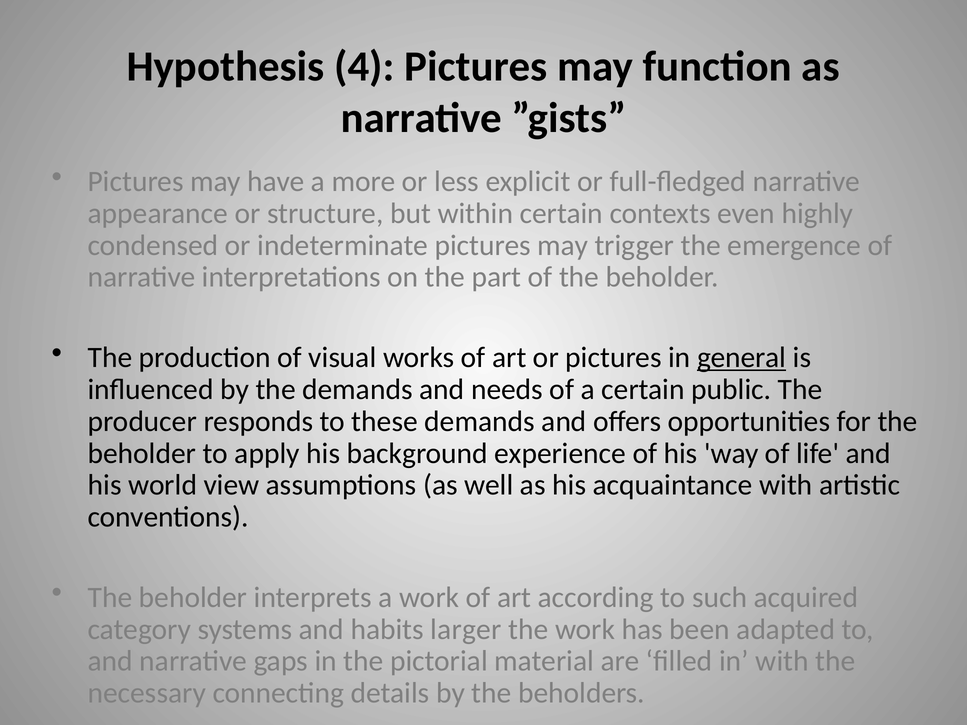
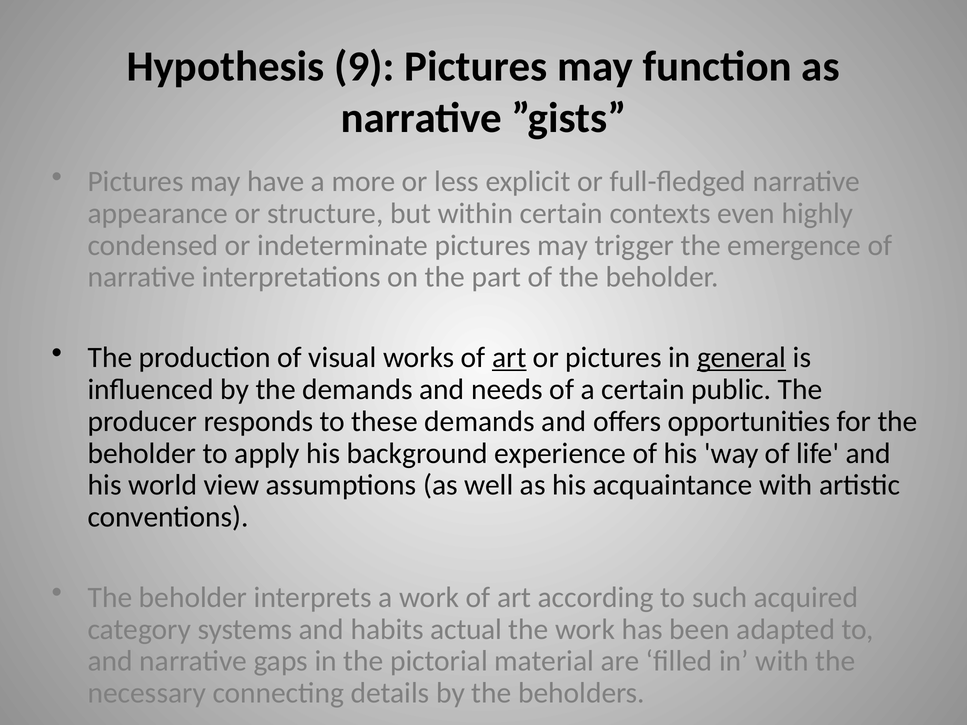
4: 4 -> 9 (364, 67)
art underline: none -> present (509, 358)
larger: larger -> actual (466, 629)
